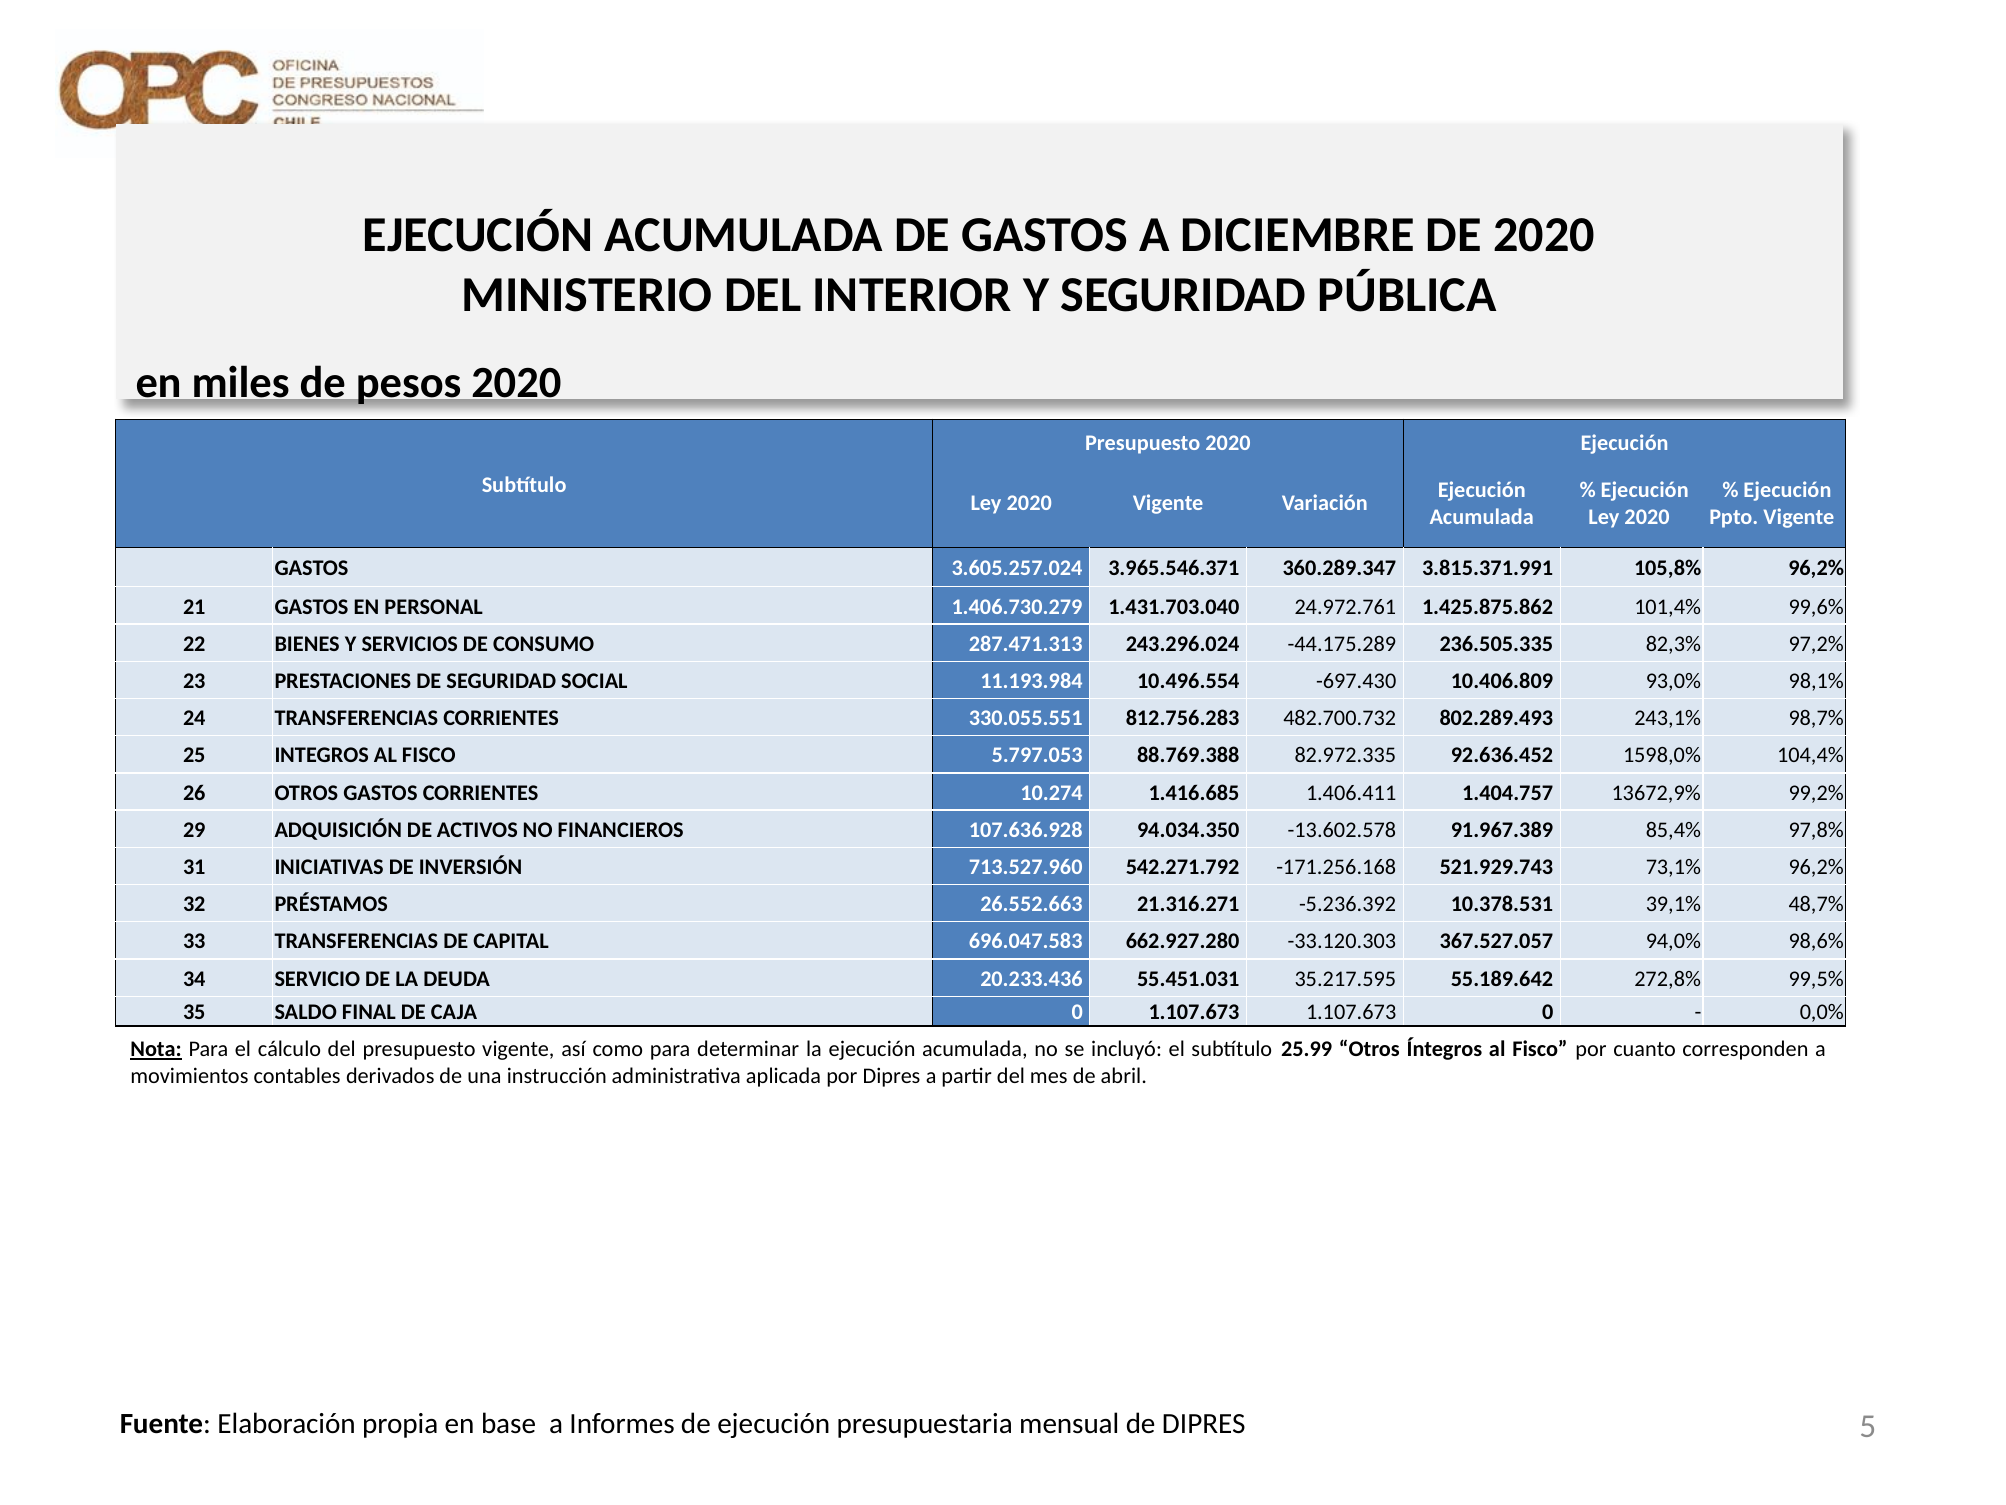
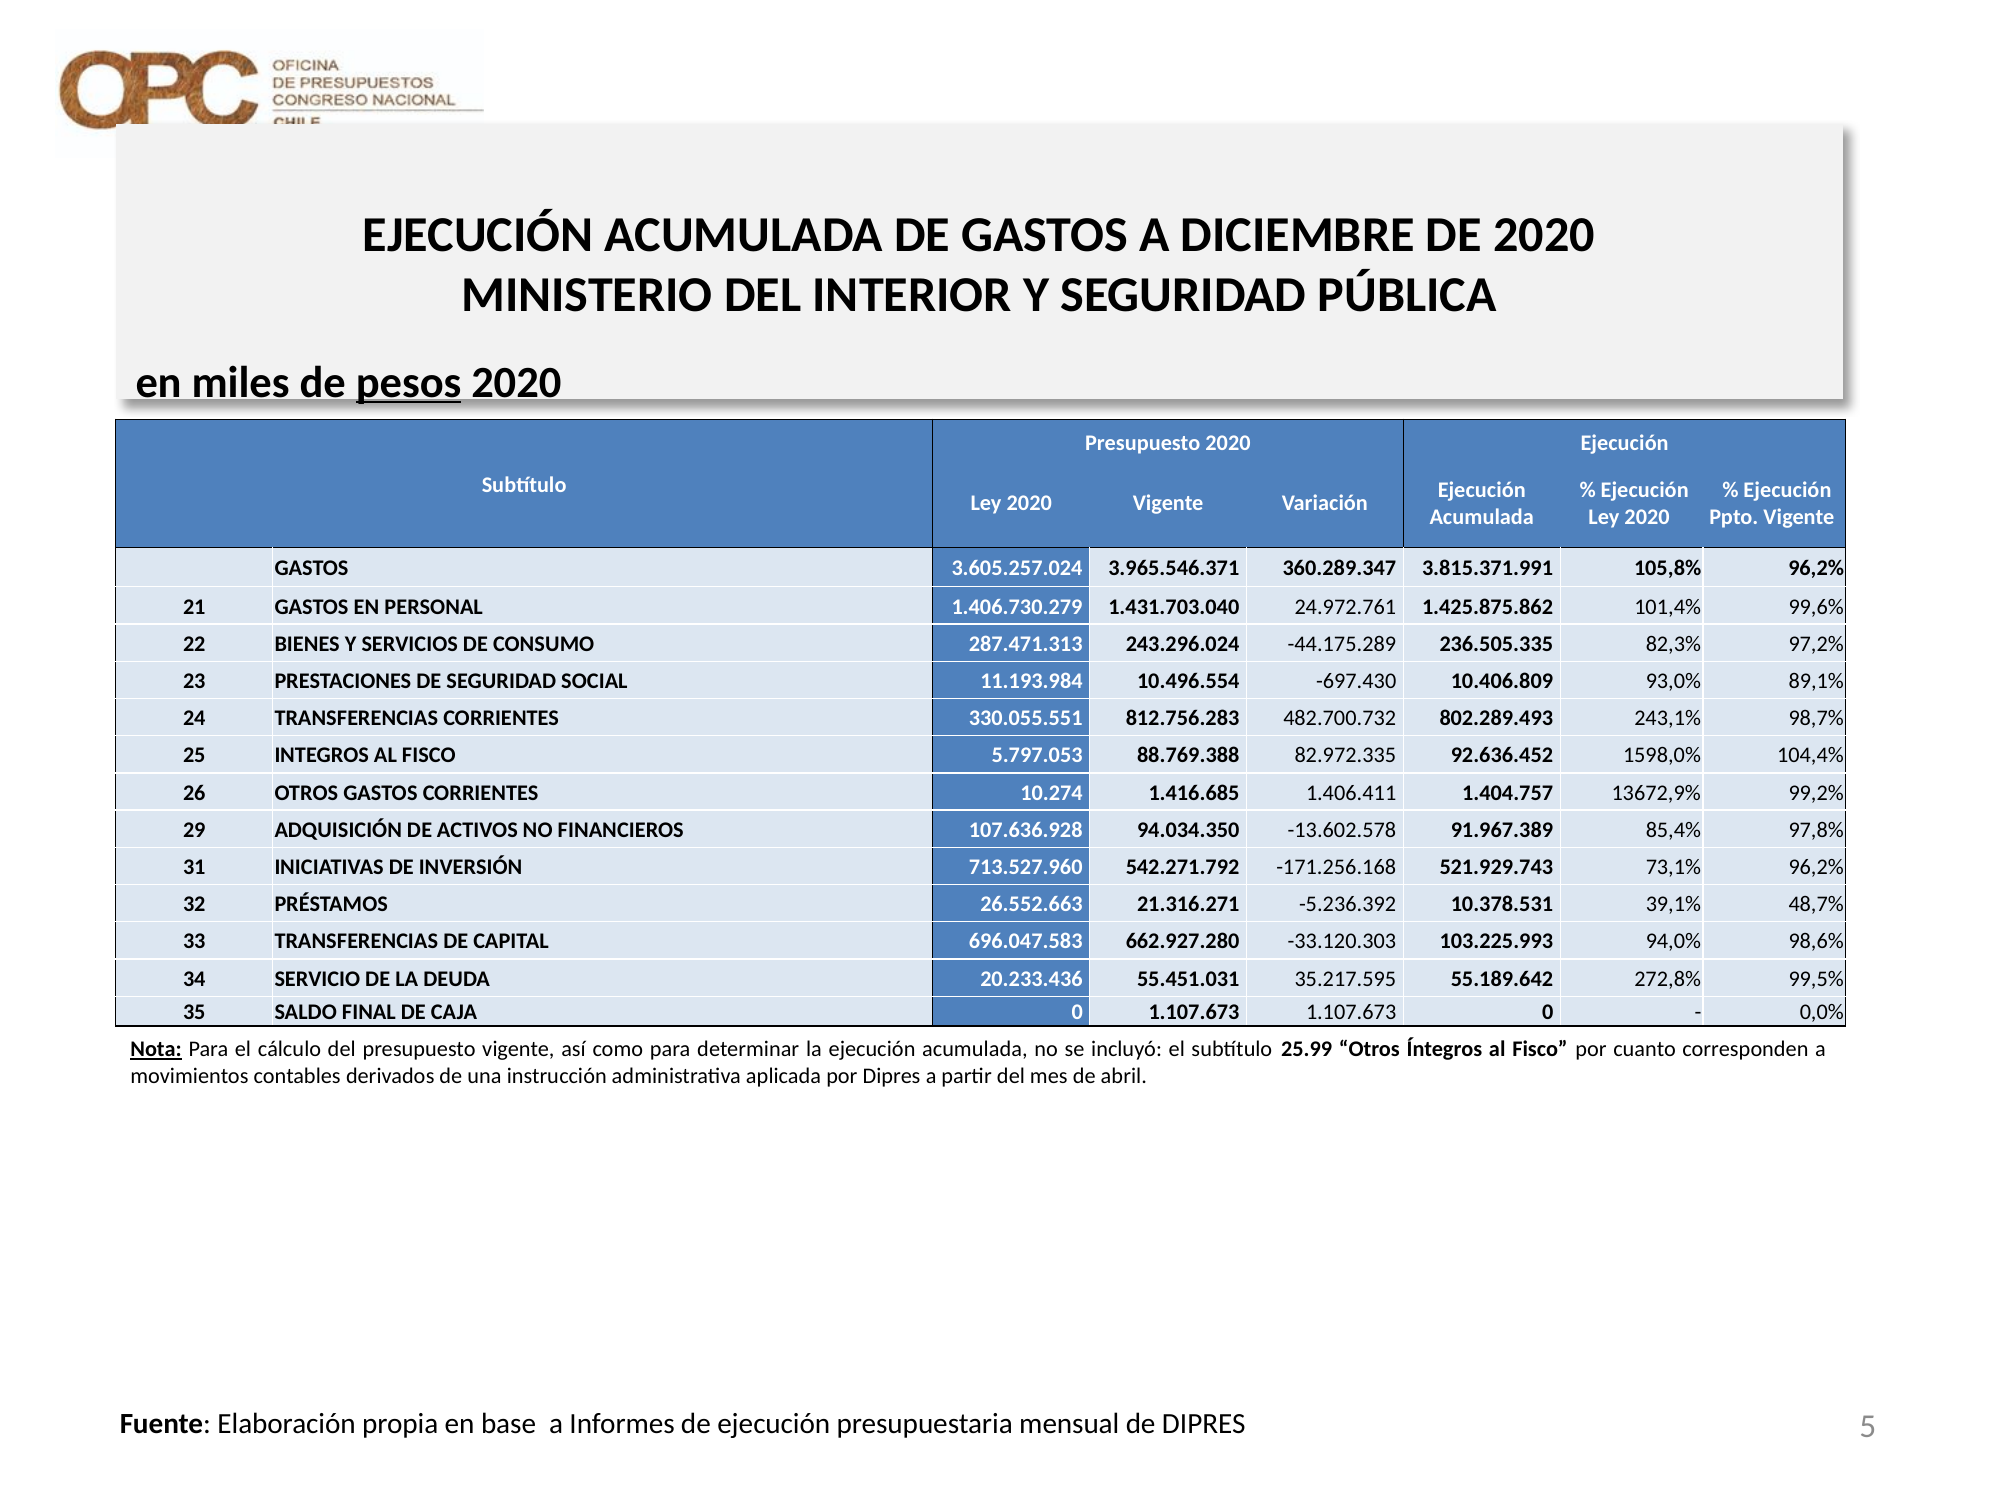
pesos underline: none -> present (409, 383)
98,1%: 98,1% -> 89,1% (1816, 681)
367.527.057: 367.527.057 -> 103.225.993 (1496, 941)
